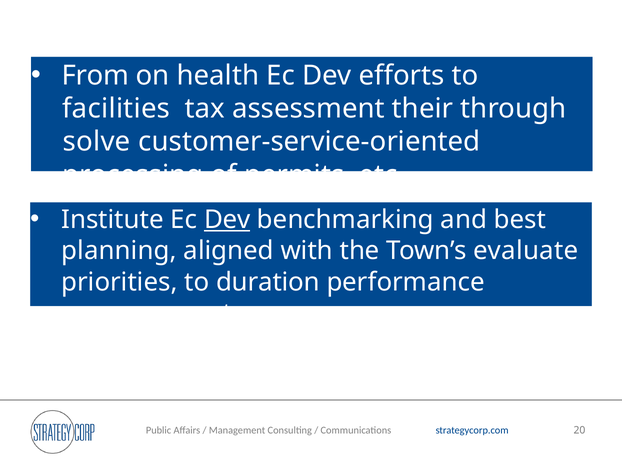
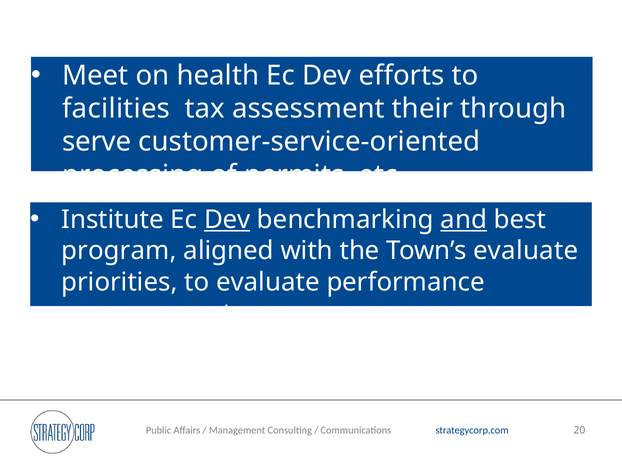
From: From -> Meet (95, 75)
solve: solve -> serve (97, 142)
and underline: none -> present (464, 220)
planning: planning -> program (119, 251)
to duration: duration -> evaluate (268, 282)
